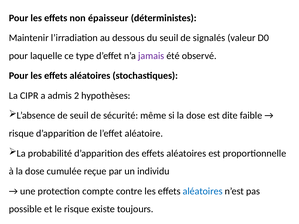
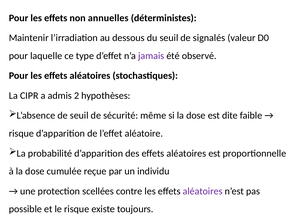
épaisseur: épaisseur -> annuelles (108, 18)
compte: compte -> scellées (98, 191)
aléatoires colour: blue -> purple (203, 191)
